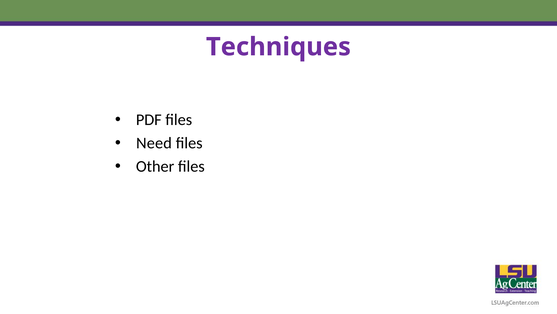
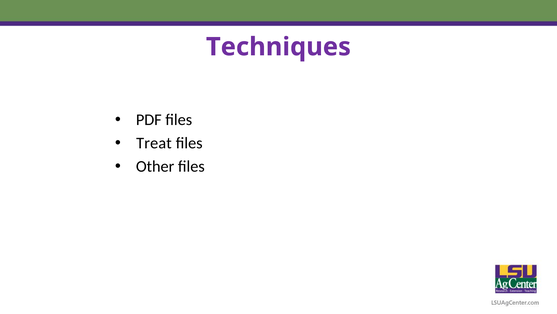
Need: Need -> Treat (154, 143)
